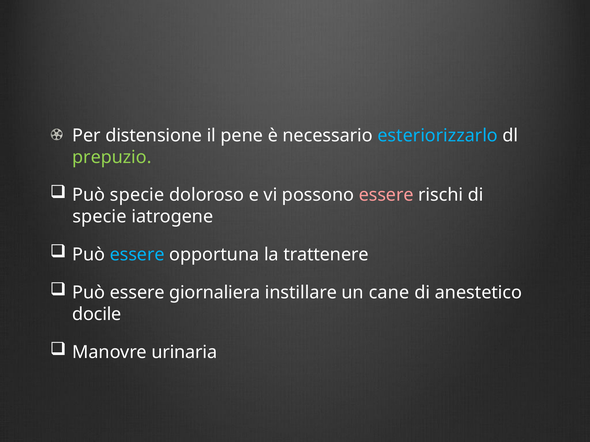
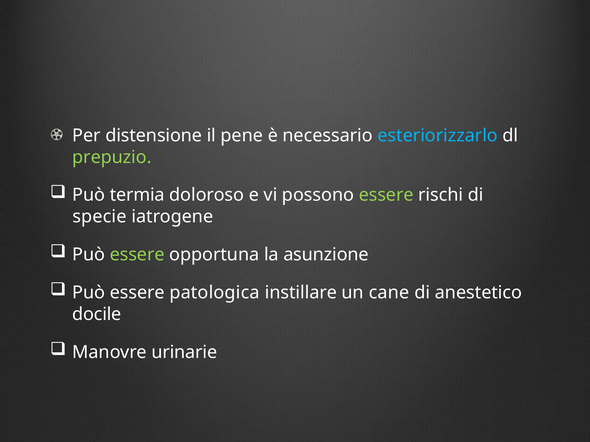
Può specie: specie -> termia (137, 195)
essere colour: pink -> light green (386, 195)
essere colour: light blue -> light green (137, 255)
trattenere: trattenere -> asunzione (326, 255)
giornaliera: giornaliera -> patologica (215, 293)
urinaria: urinaria -> urinarie (184, 353)
